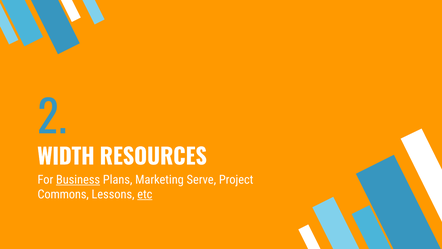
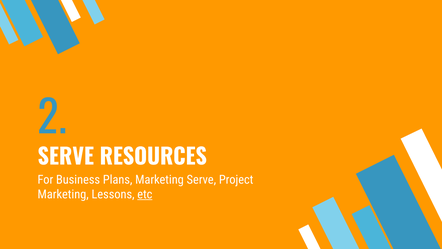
WIDTH: WIDTH -> SERVE (66, 157)
Business underline: present -> none (78, 179)
Commons: Commons -> Marketing (63, 194)
